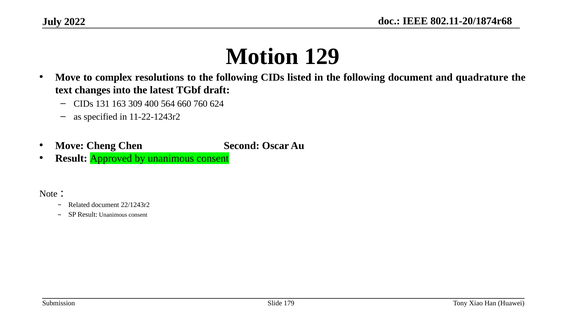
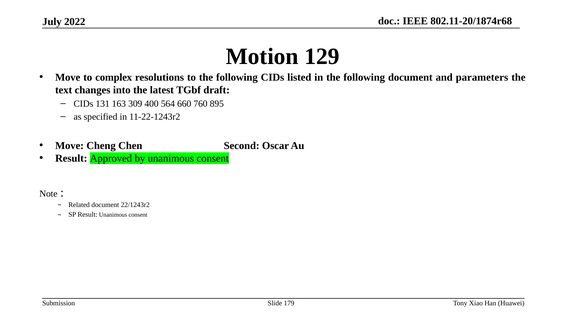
quadrature: quadrature -> parameters (482, 77)
624: 624 -> 895 (217, 104)
